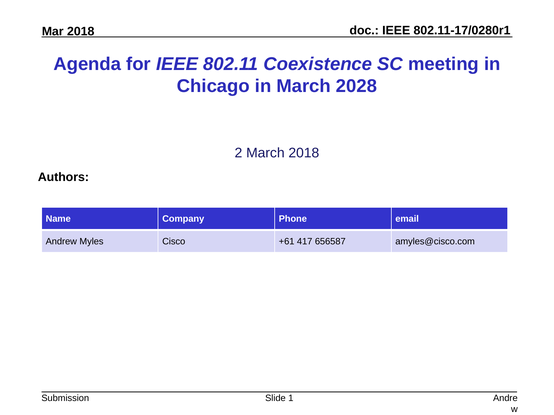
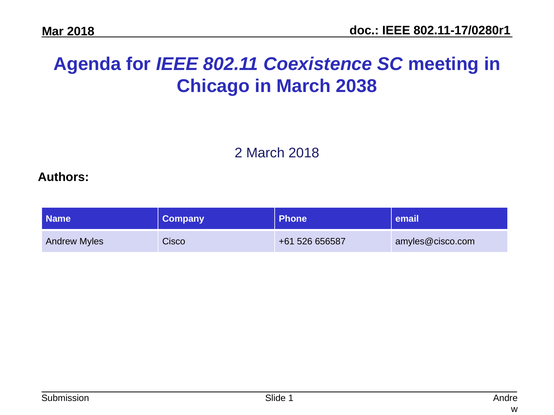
2028: 2028 -> 2038 (356, 86)
417: 417 -> 526 (305, 242)
